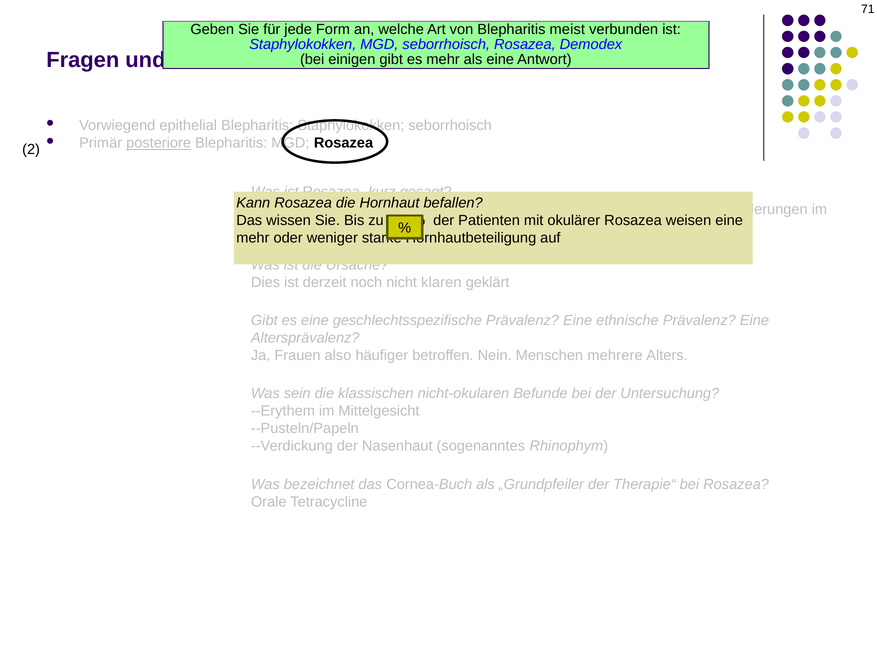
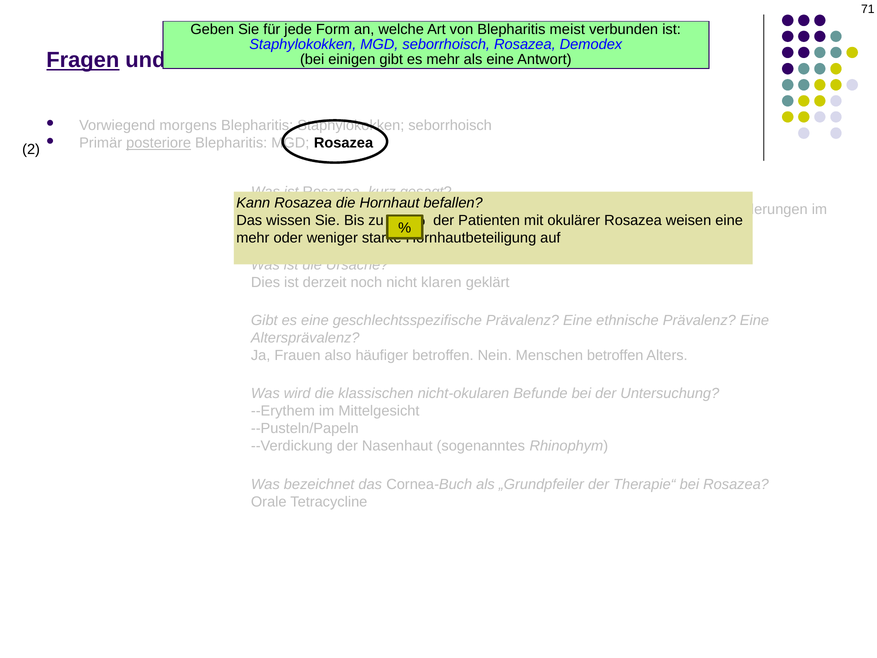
Fragen underline: none -> present (83, 60)
epithelial: epithelial -> morgens (188, 125)
Menschen mehrere: mehrere -> betroffen (615, 355)
sein: sein -> wird (297, 393)
